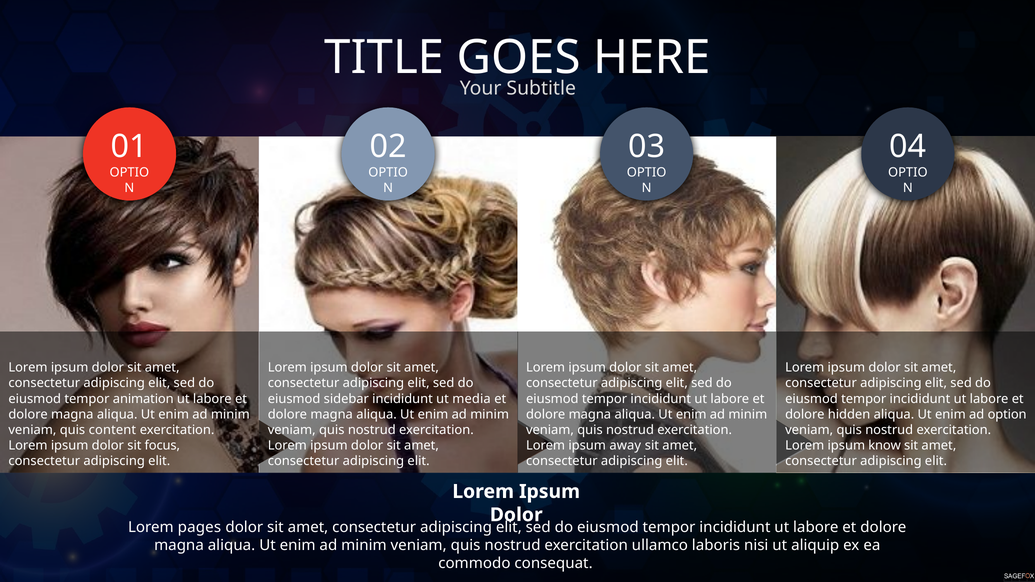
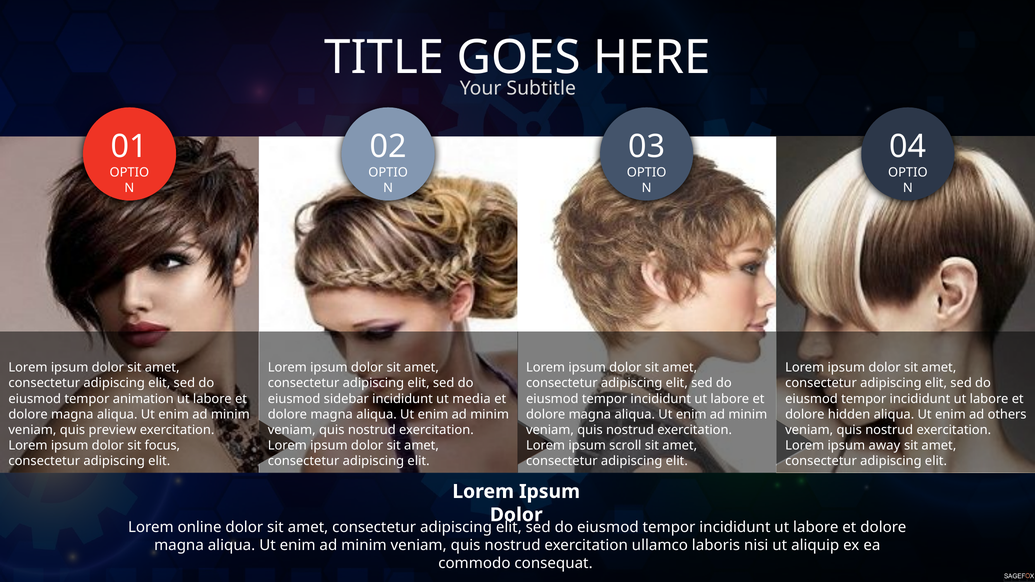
option: option -> others (1007, 414)
content: content -> preview (112, 430)
away: away -> scroll (625, 445)
know: know -> away (884, 445)
pages: pages -> online (200, 527)
